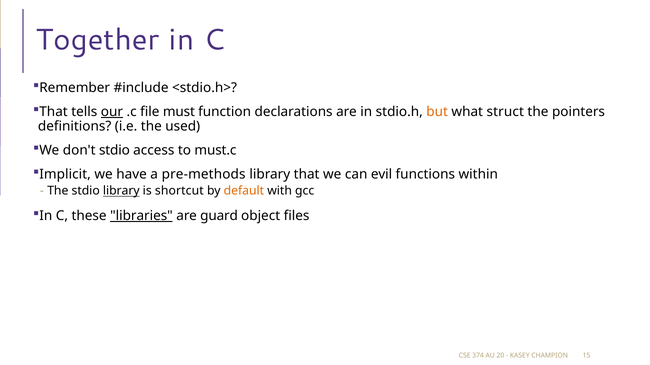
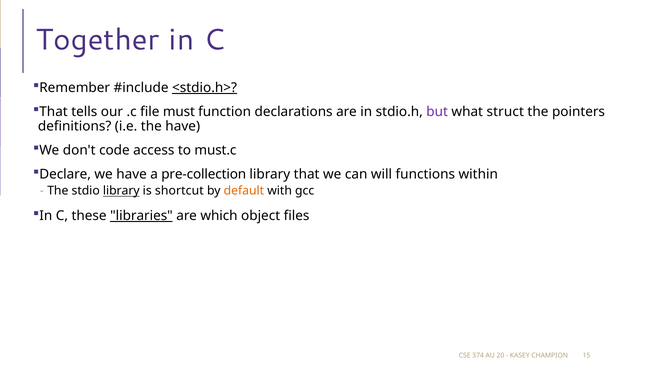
<stdio.h> underline: none -> present (205, 88)
our underline: present -> none (112, 112)
but colour: orange -> purple (437, 112)
the used: used -> have (183, 126)
don't stdio: stdio -> code (114, 151)
Implicit: Implicit -> Declare (65, 175)
pre-methods: pre-methods -> pre-collection (204, 175)
evil: evil -> will (381, 175)
guard: guard -> which (219, 216)
